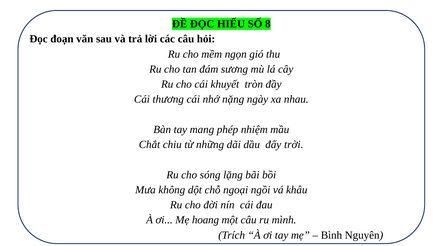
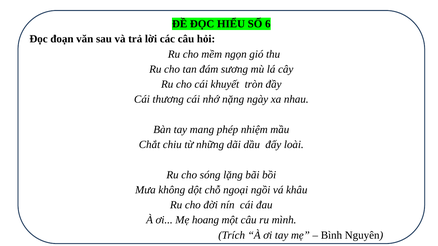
8: 8 -> 6 (268, 24)
trời: trời -> loài (294, 145)
